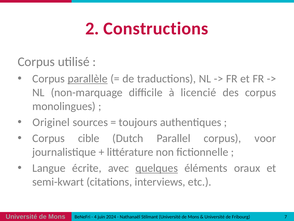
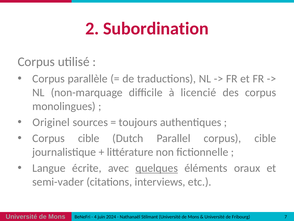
Constructions: Constructions -> Subordination (156, 28)
parallèle underline: present -> none (88, 79)
Parallel corpus voor: voor -> cible (265, 138)
semi-kwart: semi-kwart -> semi-vader (58, 182)
